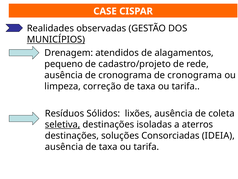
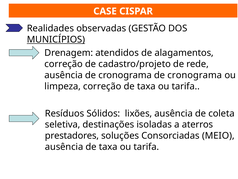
pequeno: pequeno -> correção (64, 64)
seletiva underline: present -> none (63, 124)
destinações: destinações -> prestadores (72, 135)
IDEIA: IDEIA -> MEIO (218, 135)
